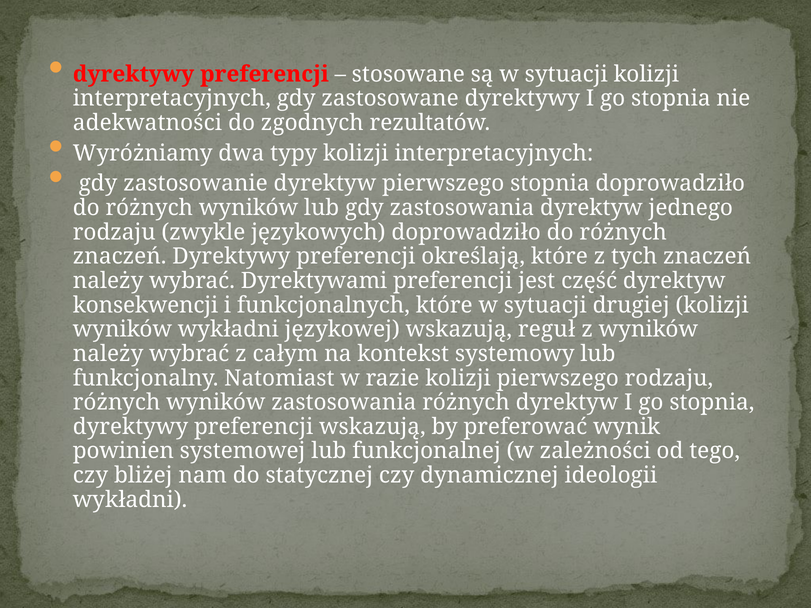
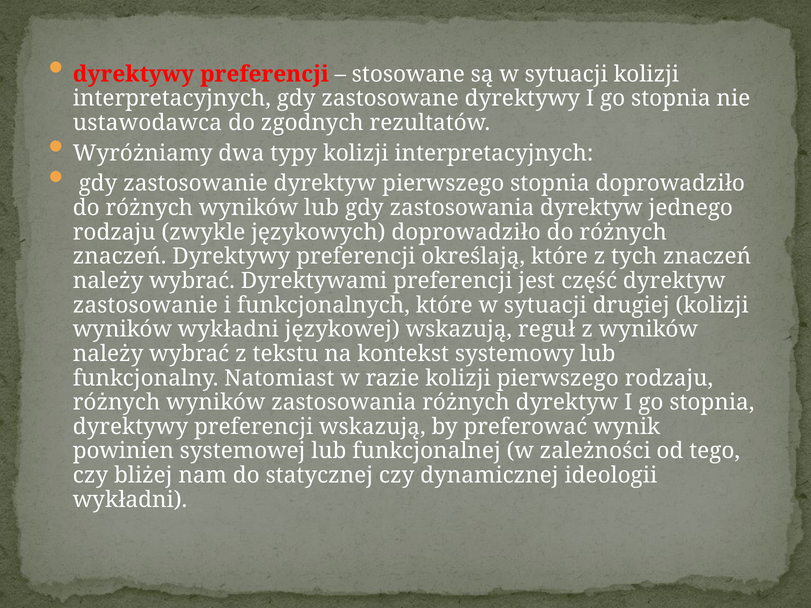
adekwatności: adekwatności -> ustawodawca (147, 123)
konsekwencji: konsekwencji -> zastosowanie (145, 305)
całym: całym -> tekstu (285, 354)
